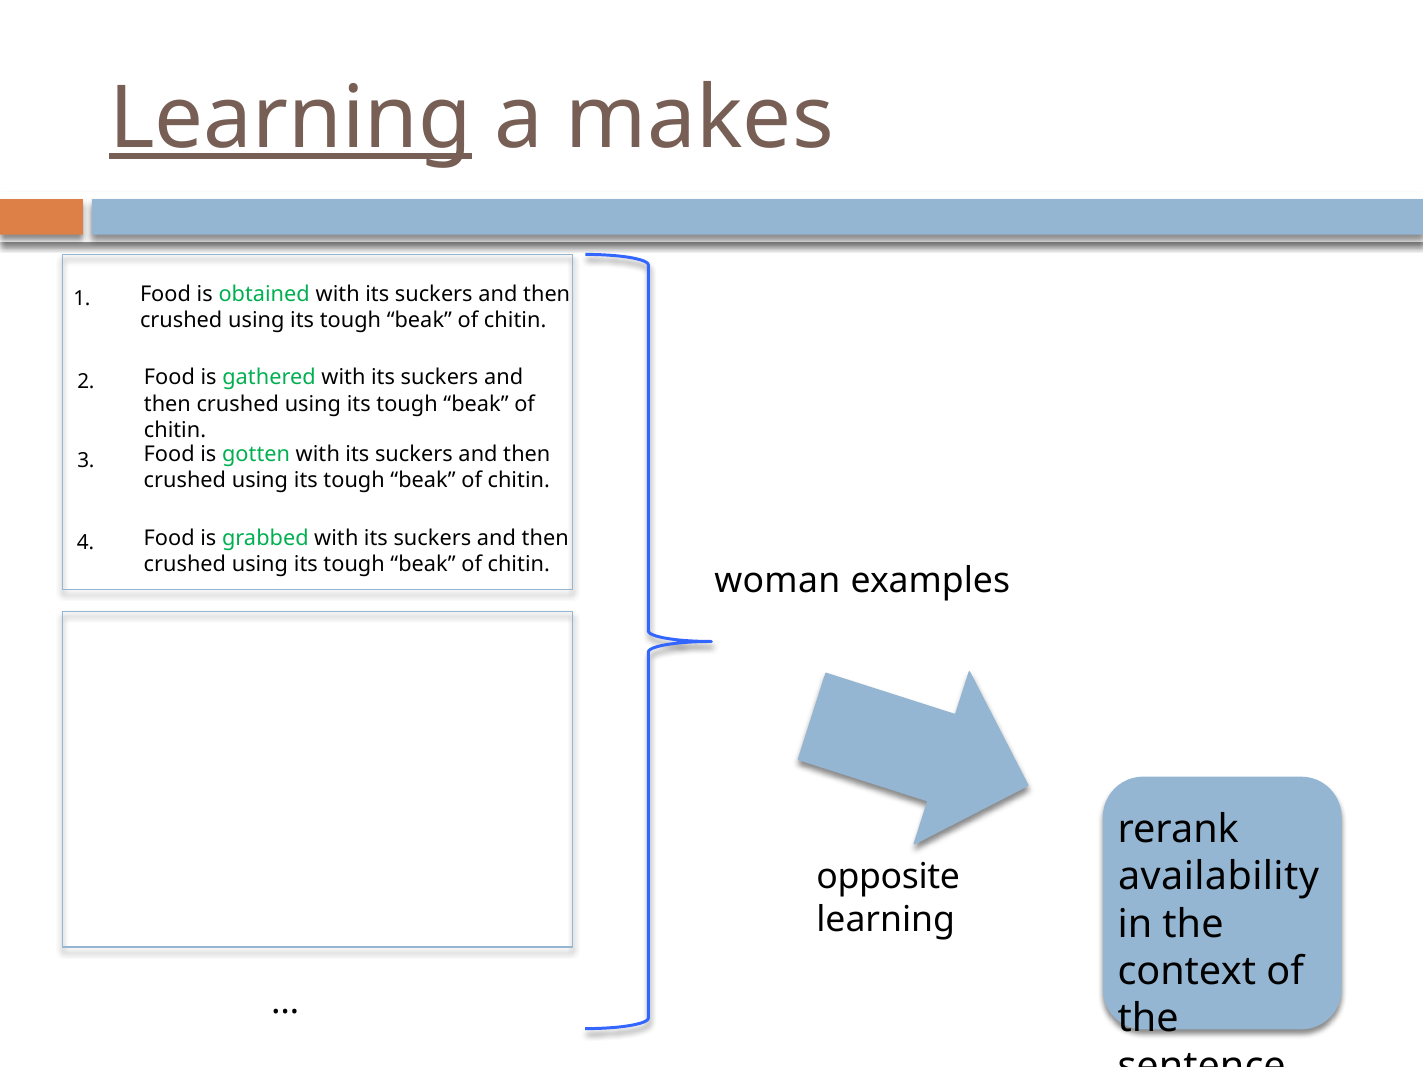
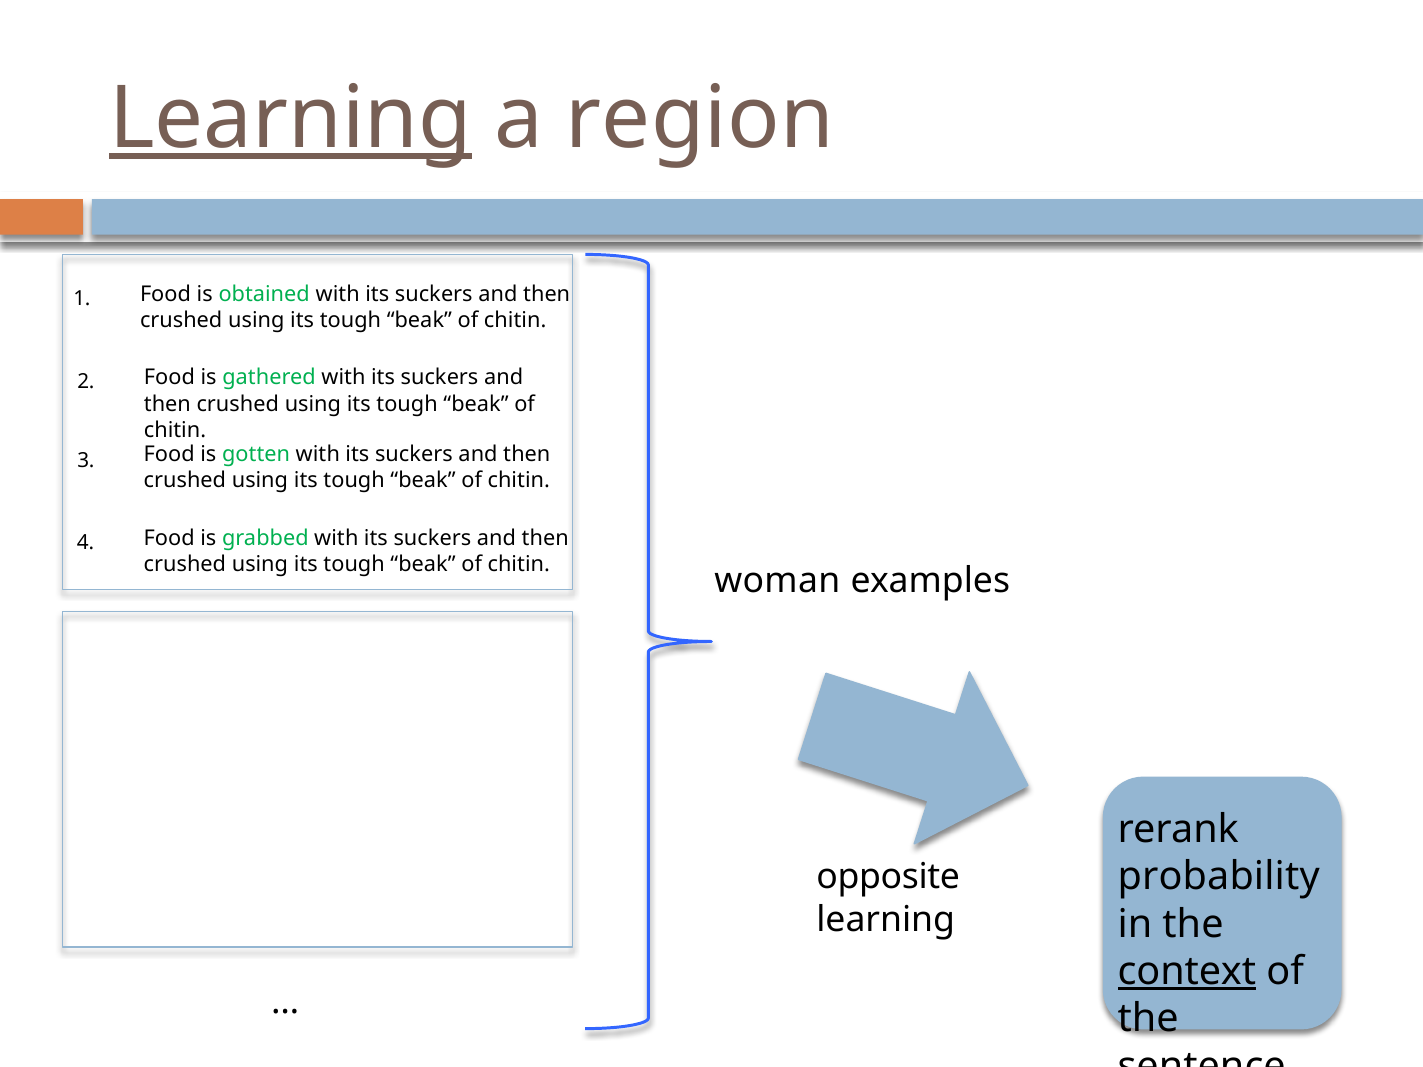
makes: makes -> region (700, 119)
availability: availability -> probability (1219, 877)
context underline: none -> present (1187, 972)
